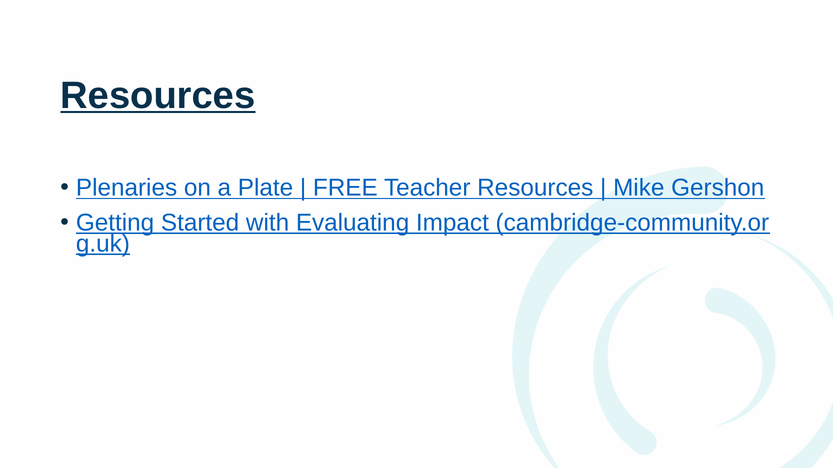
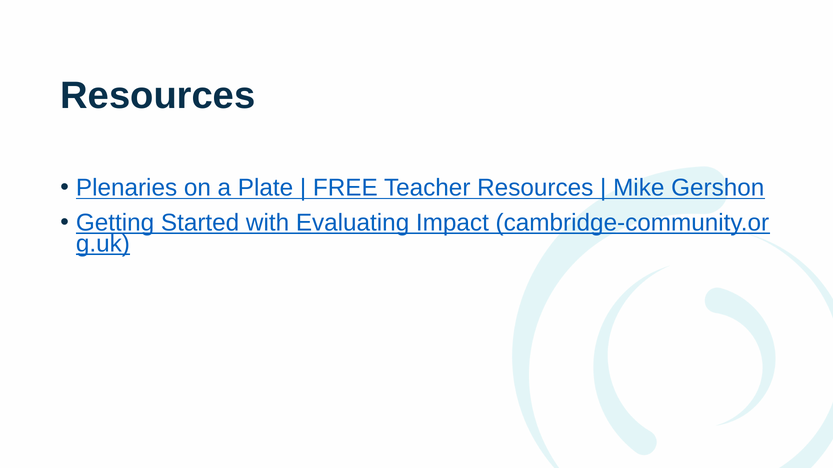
Resources underline: present -> none (158, 96)
